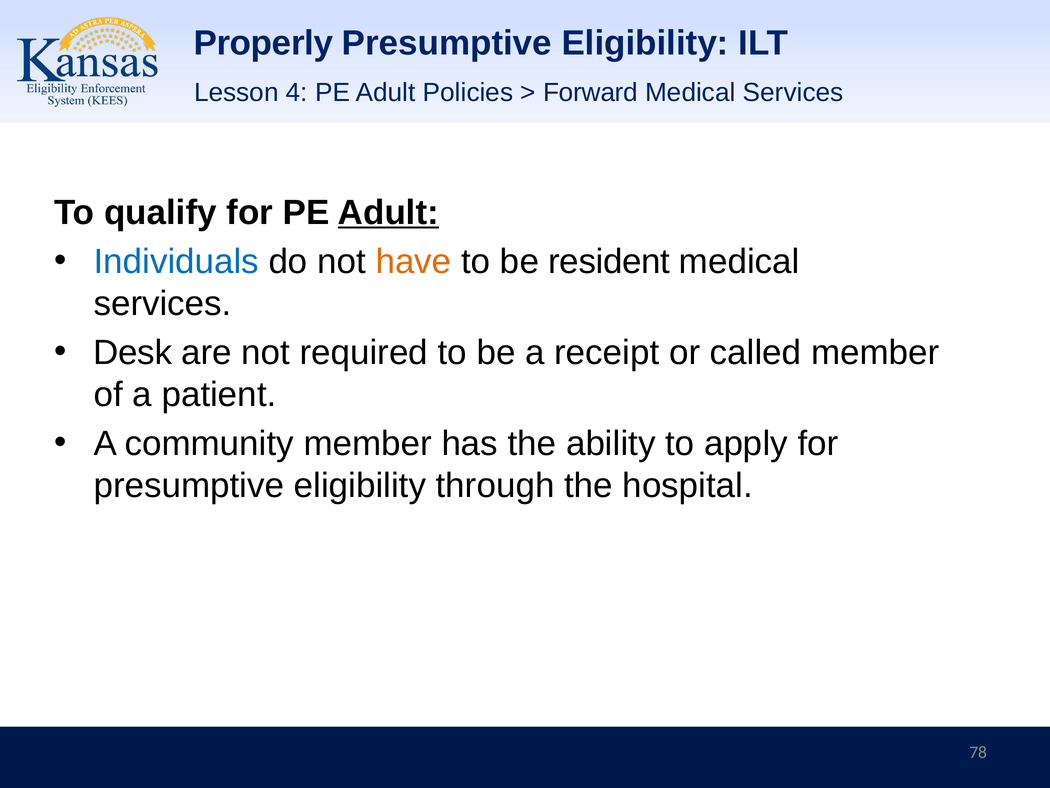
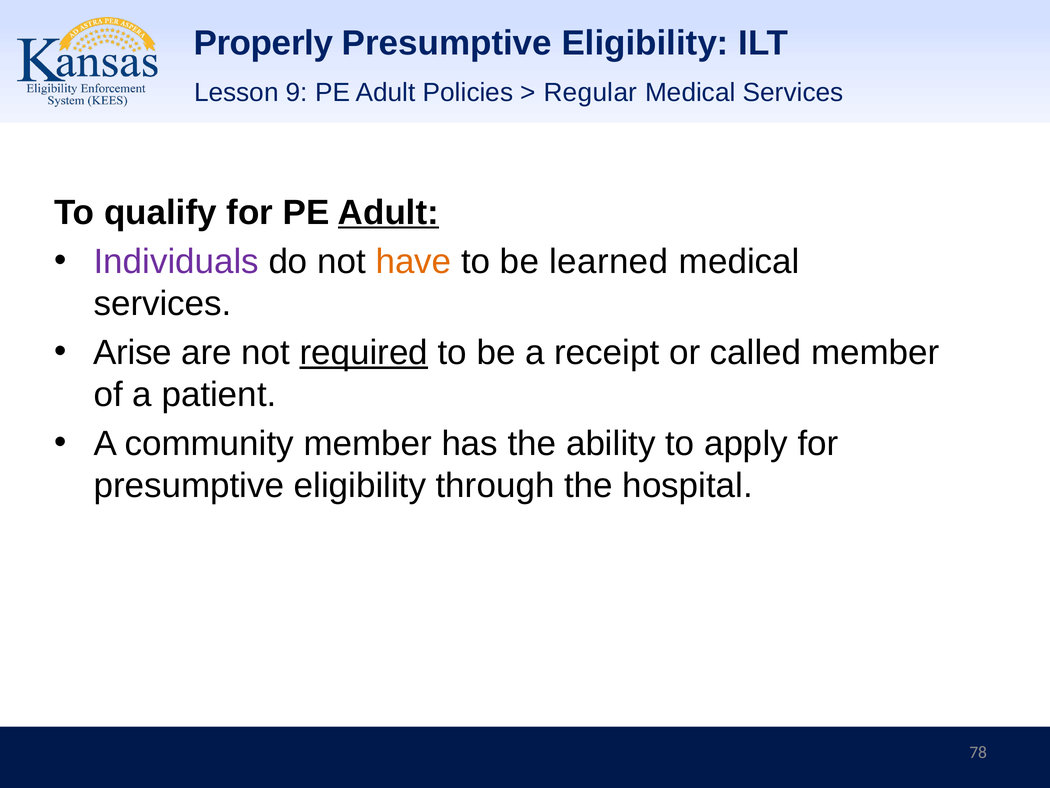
4: 4 -> 9 (297, 93)
Forward: Forward -> Regular (590, 93)
Individuals colour: blue -> purple (176, 261)
resident: resident -> learned (609, 261)
Desk: Desk -> Arise (133, 352)
required underline: none -> present (364, 352)
